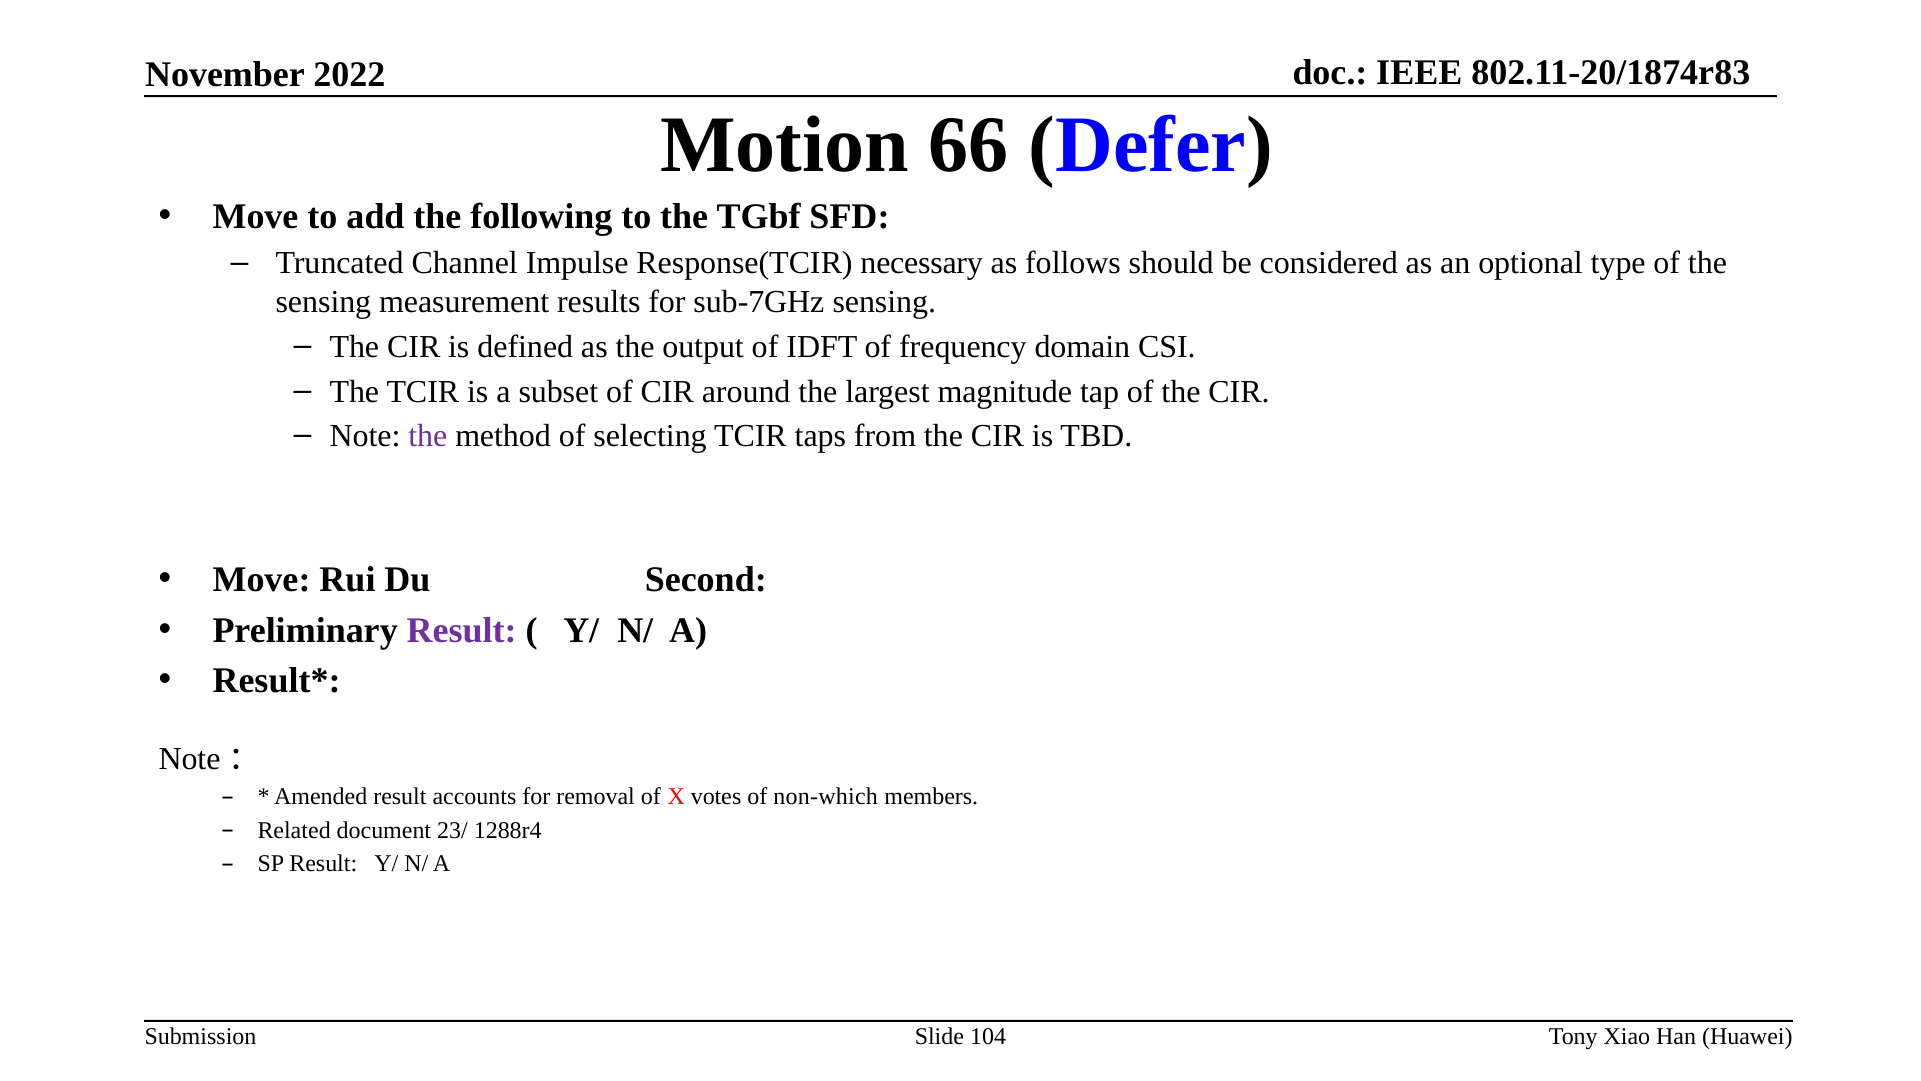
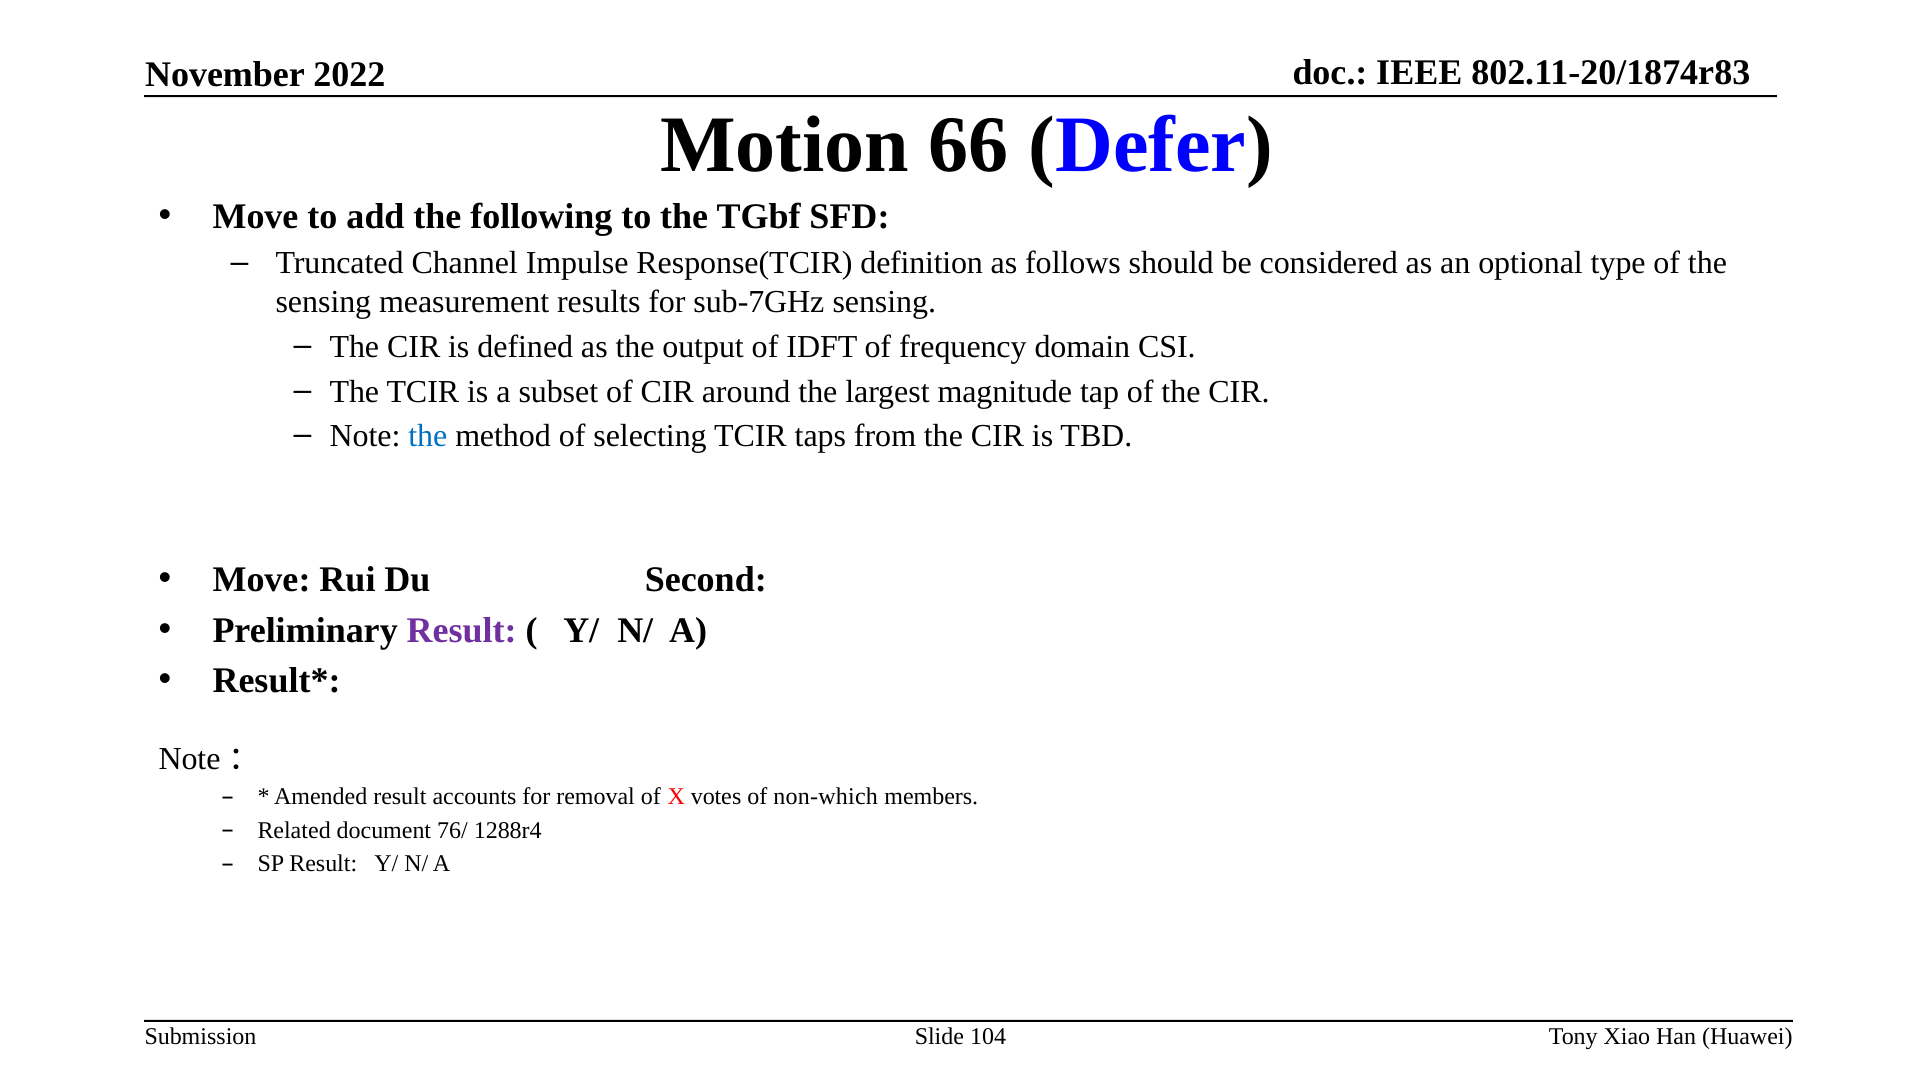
necessary: necessary -> definition (922, 263)
the colour: purple -> blue (428, 436)
23/: 23/ -> 76/ (452, 830)
